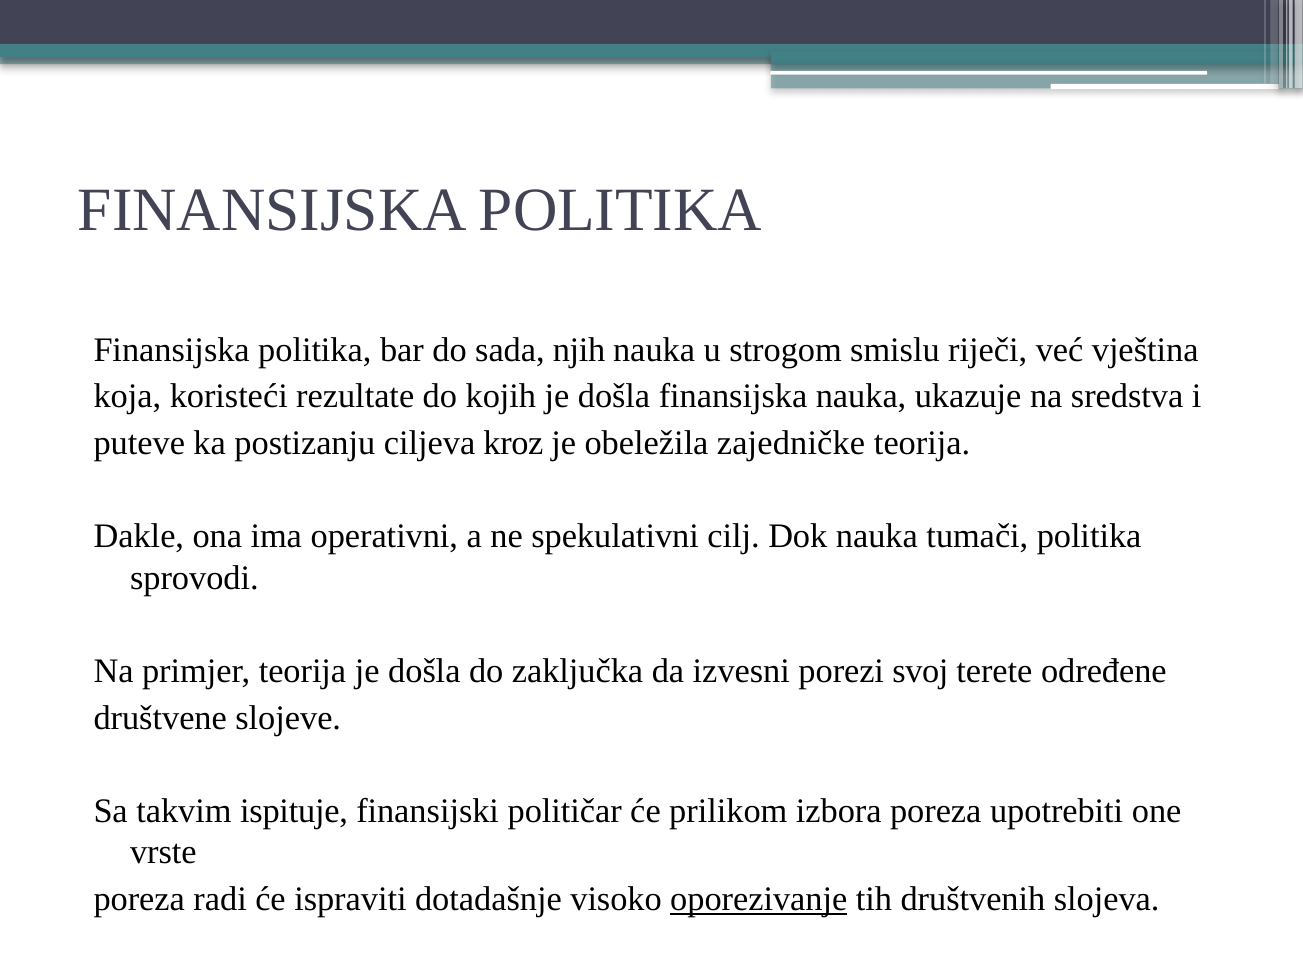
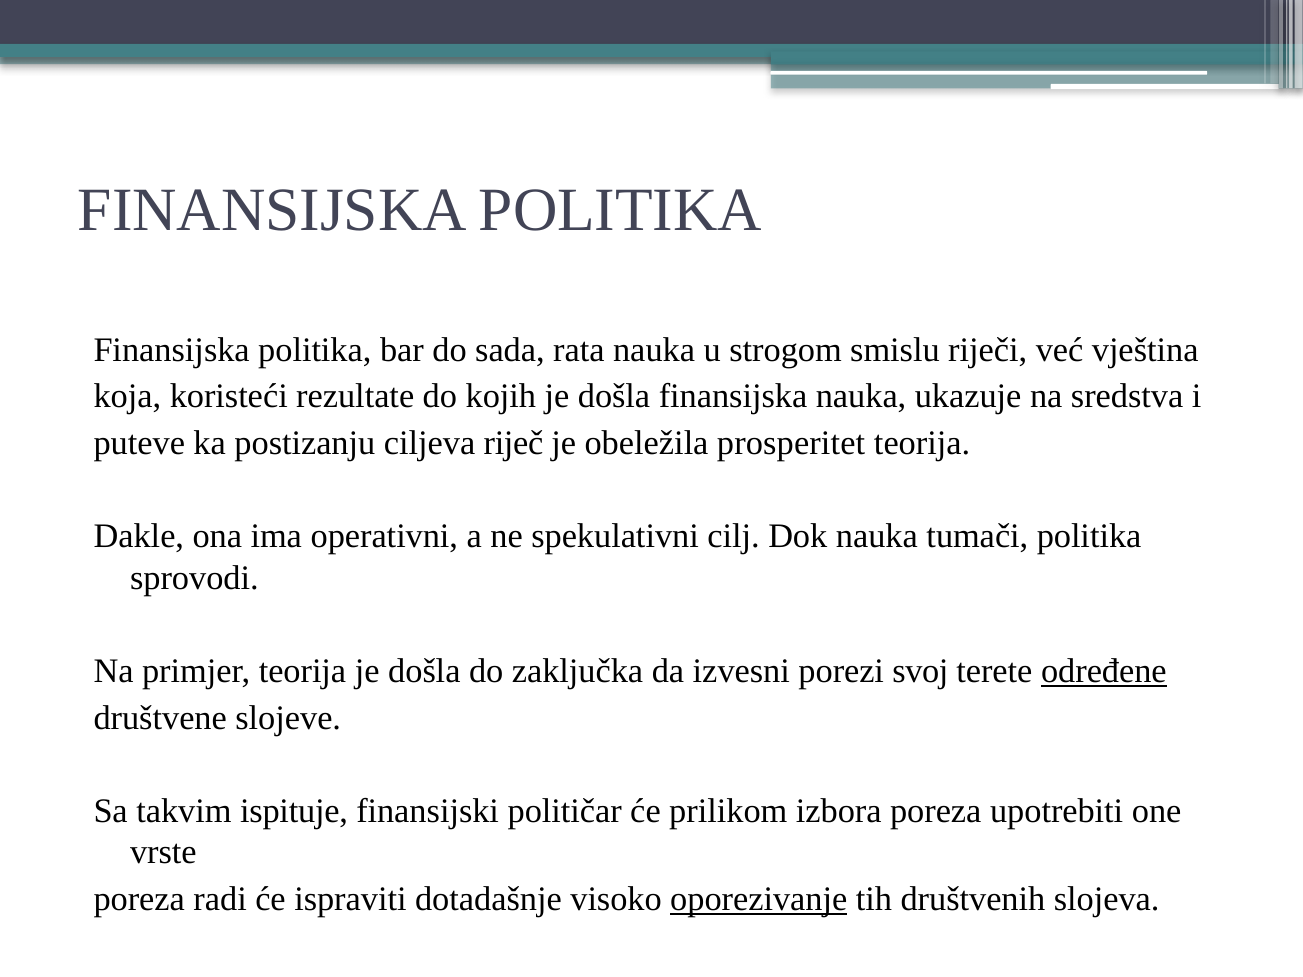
njih: njih -> rata (579, 350)
kroz: kroz -> riječ (513, 443)
zajedničke: zajedničke -> prosperitet (791, 443)
određene underline: none -> present (1104, 671)
